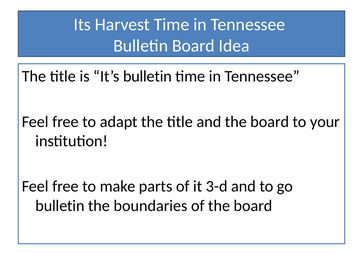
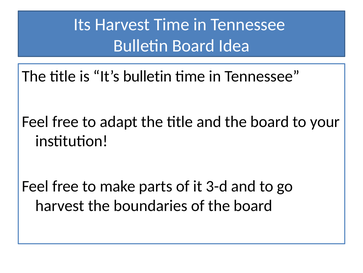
bulletin: bulletin -> harvest (60, 205)
